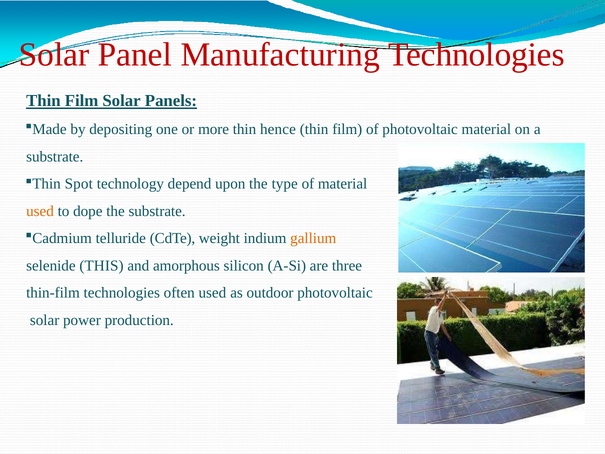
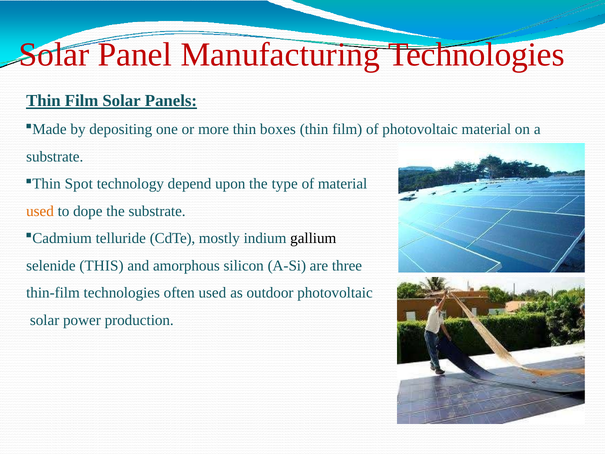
hence: hence -> boxes (278, 129)
weight: weight -> mostly (219, 238)
gallium colour: orange -> black (313, 238)
